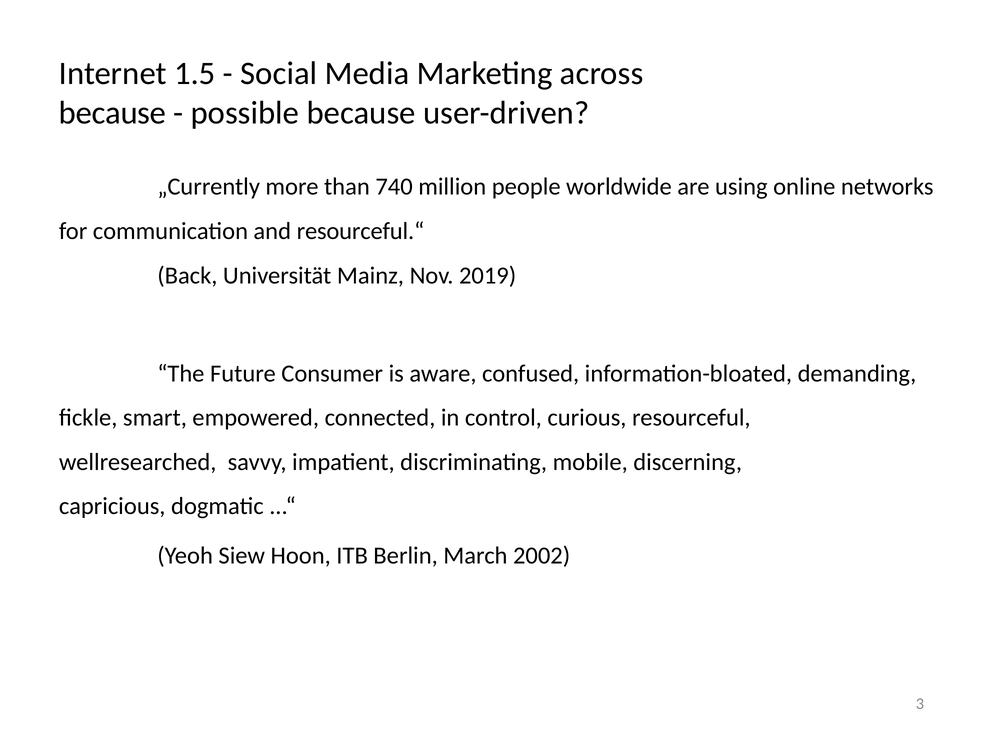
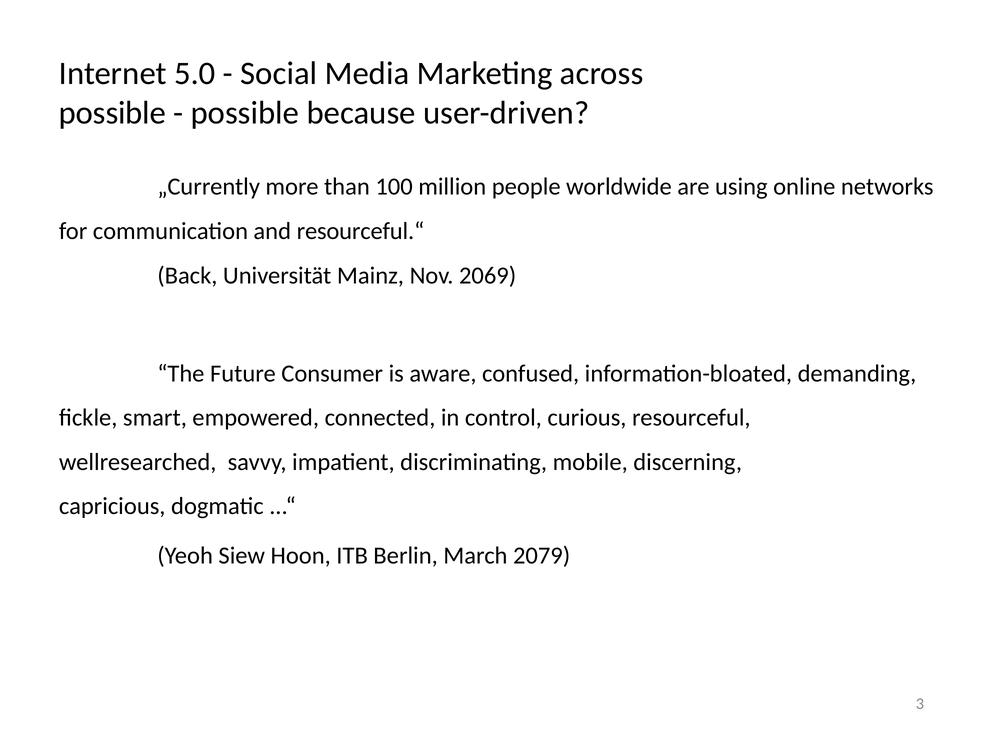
1.5: 1.5 -> 5.0 (195, 74)
because: because -> possible (112, 113)
740: 740 -> 100 (394, 186)
2019: 2019 -> 2069 (488, 275)
2002: 2002 -> 2079 (542, 556)
